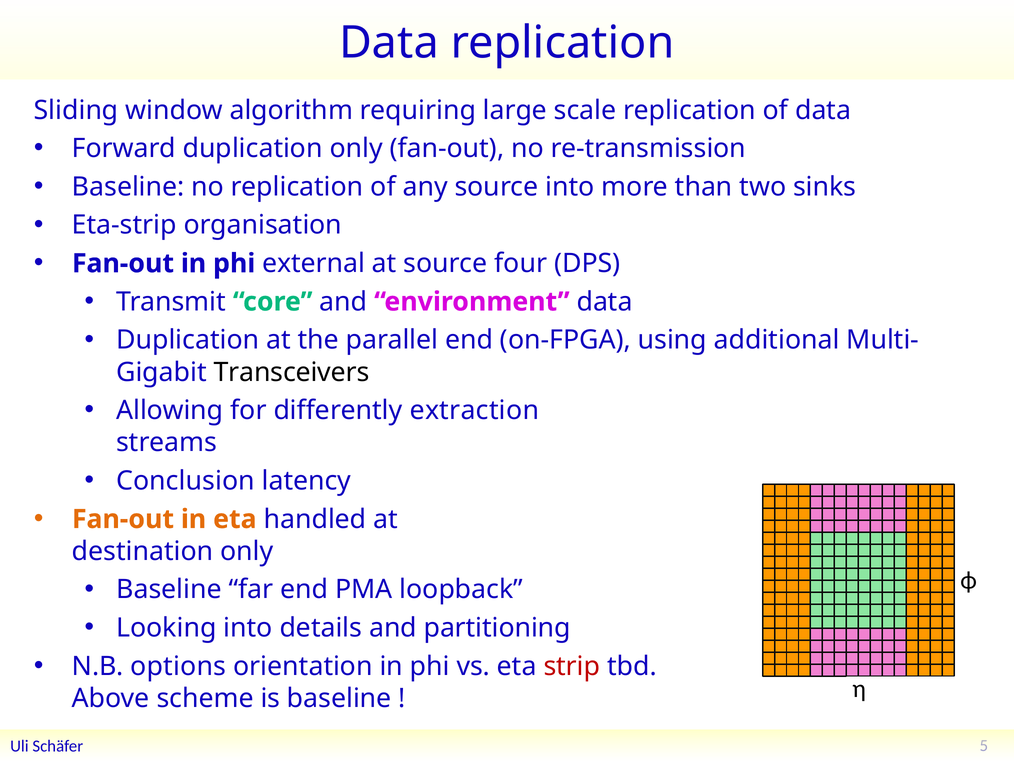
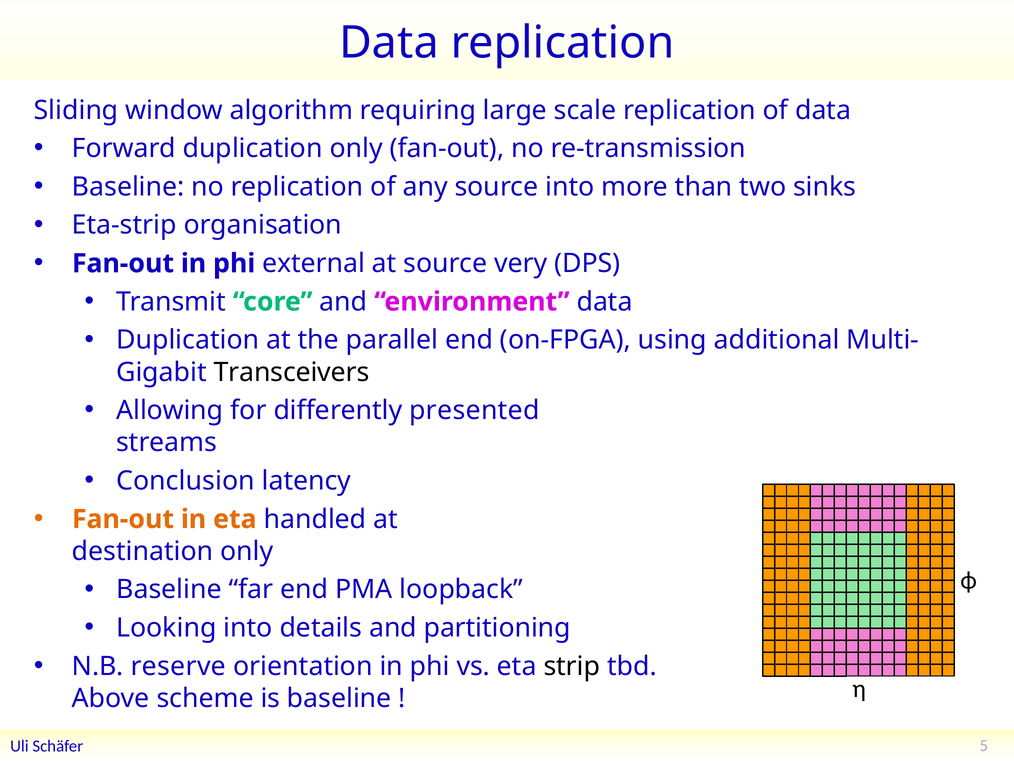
four: four -> very (521, 263)
extraction: extraction -> presented (474, 410)
options: options -> reserve (178, 666)
strip colour: red -> black (572, 666)
